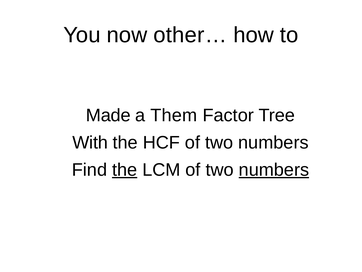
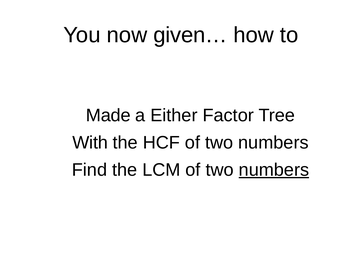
other…: other… -> given… (190, 35)
Them: Them -> Either (174, 115)
the underline: present -> none (125, 170)
